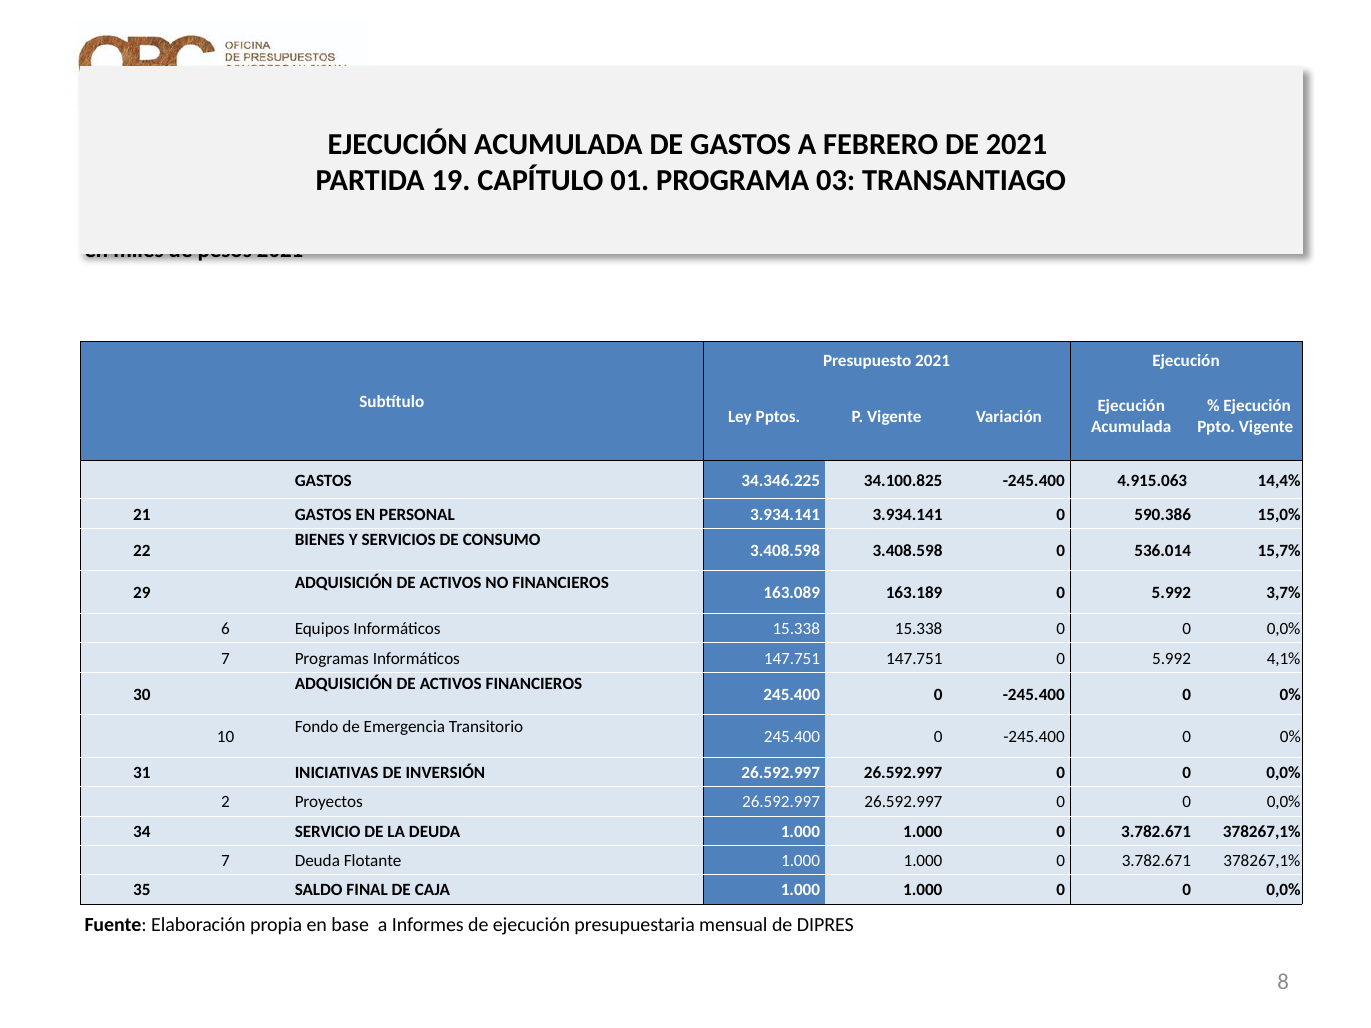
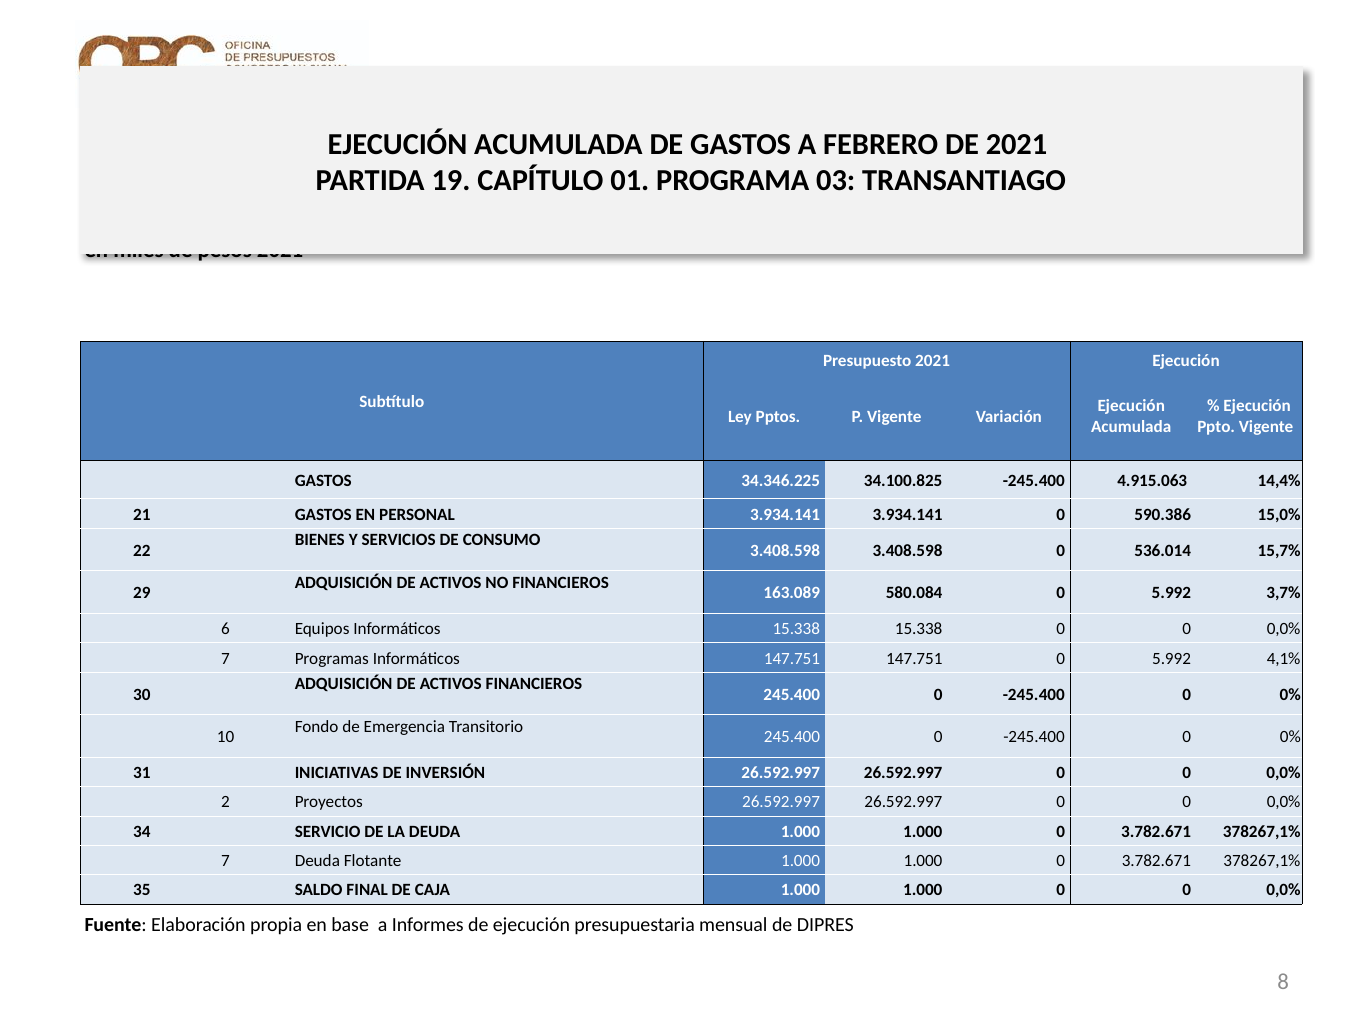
163.189: 163.189 -> 580.084 (914, 593)
